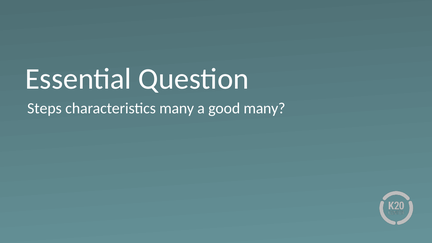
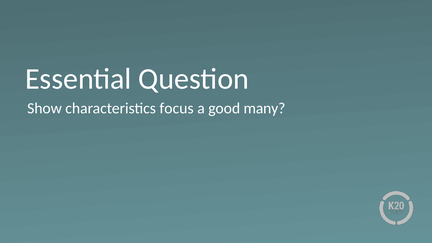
Steps: Steps -> Show (45, 108)
characteristics many: many -> focus (177, 108)
